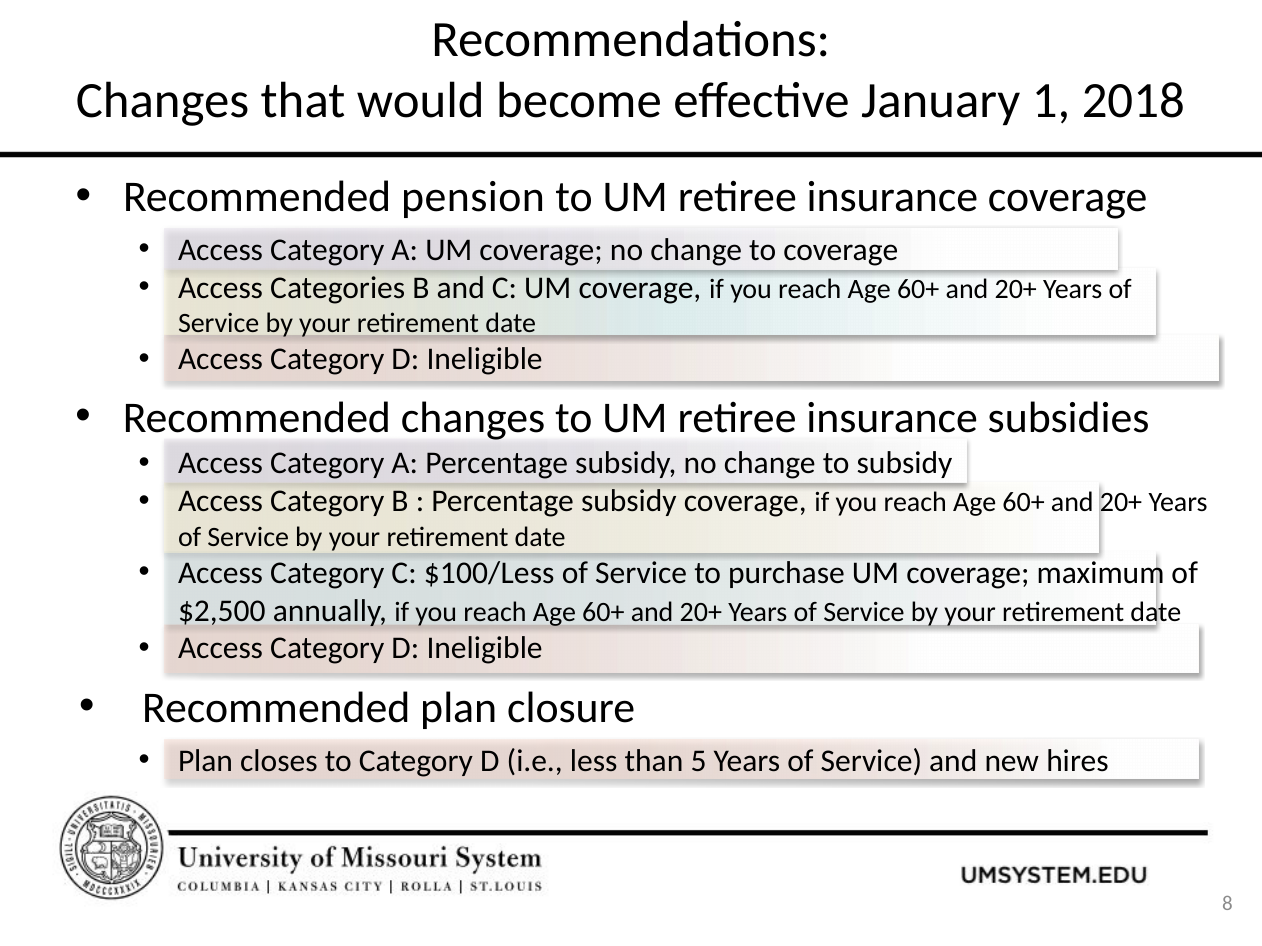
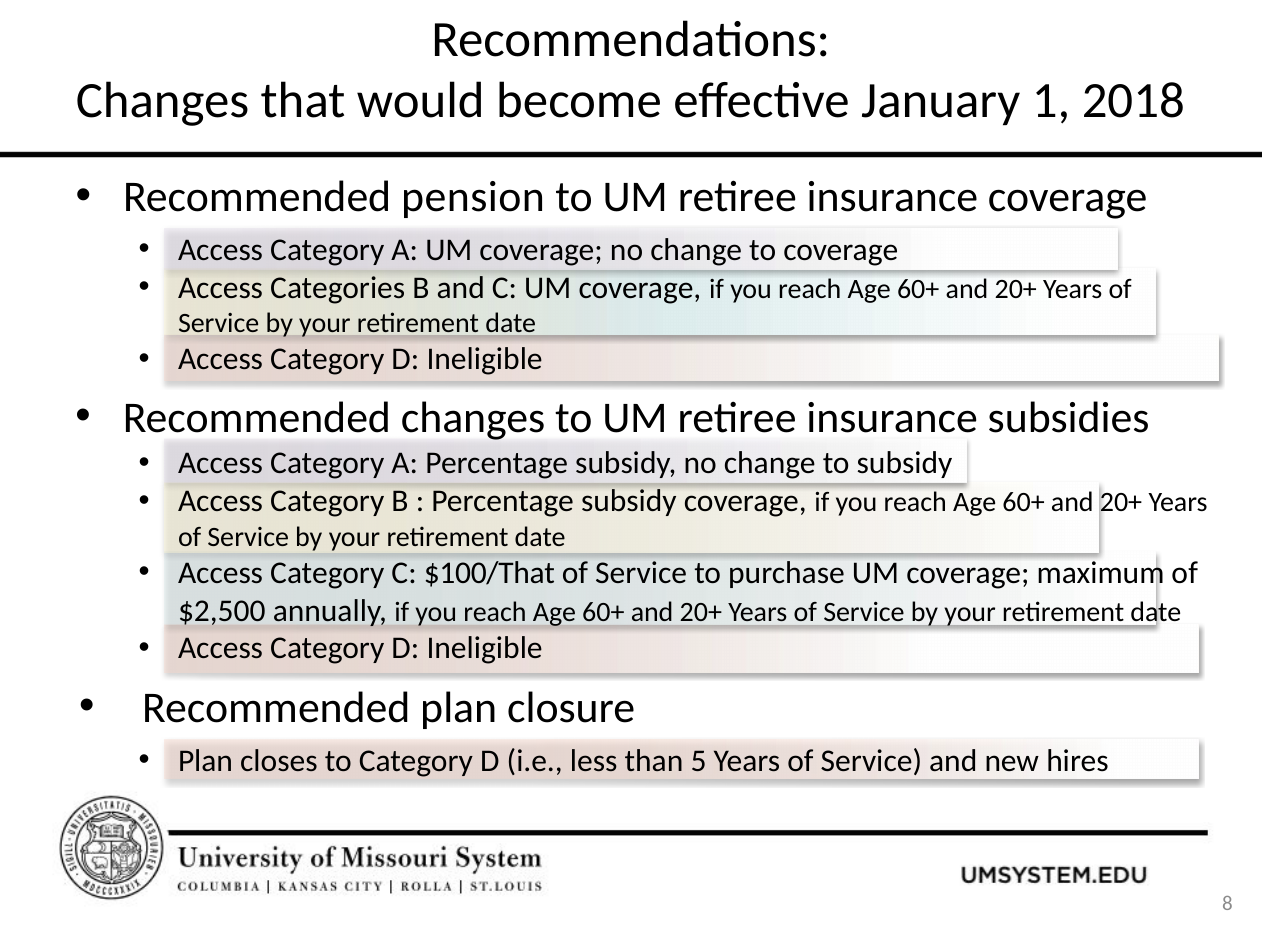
$100/Less: $100/Less -> $100/That (489, 573)
